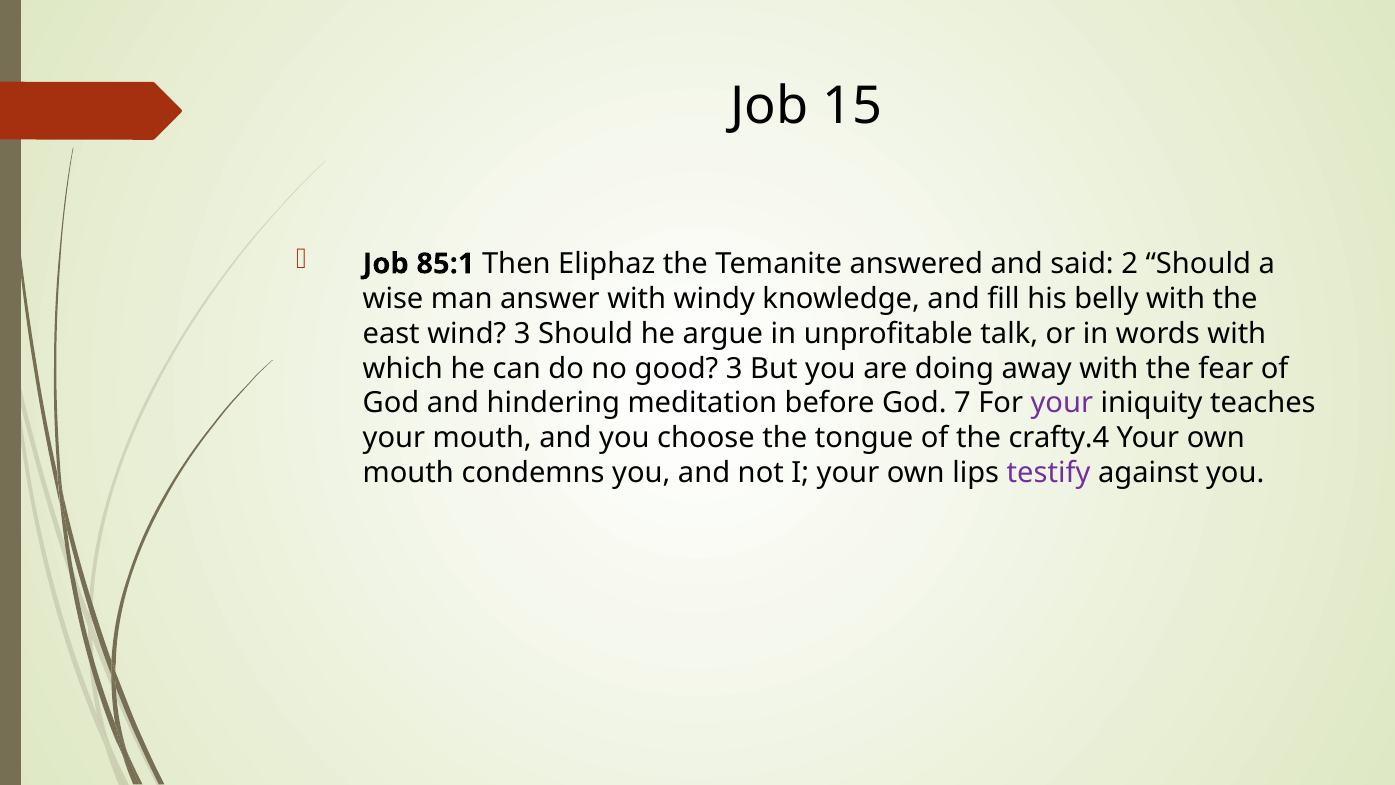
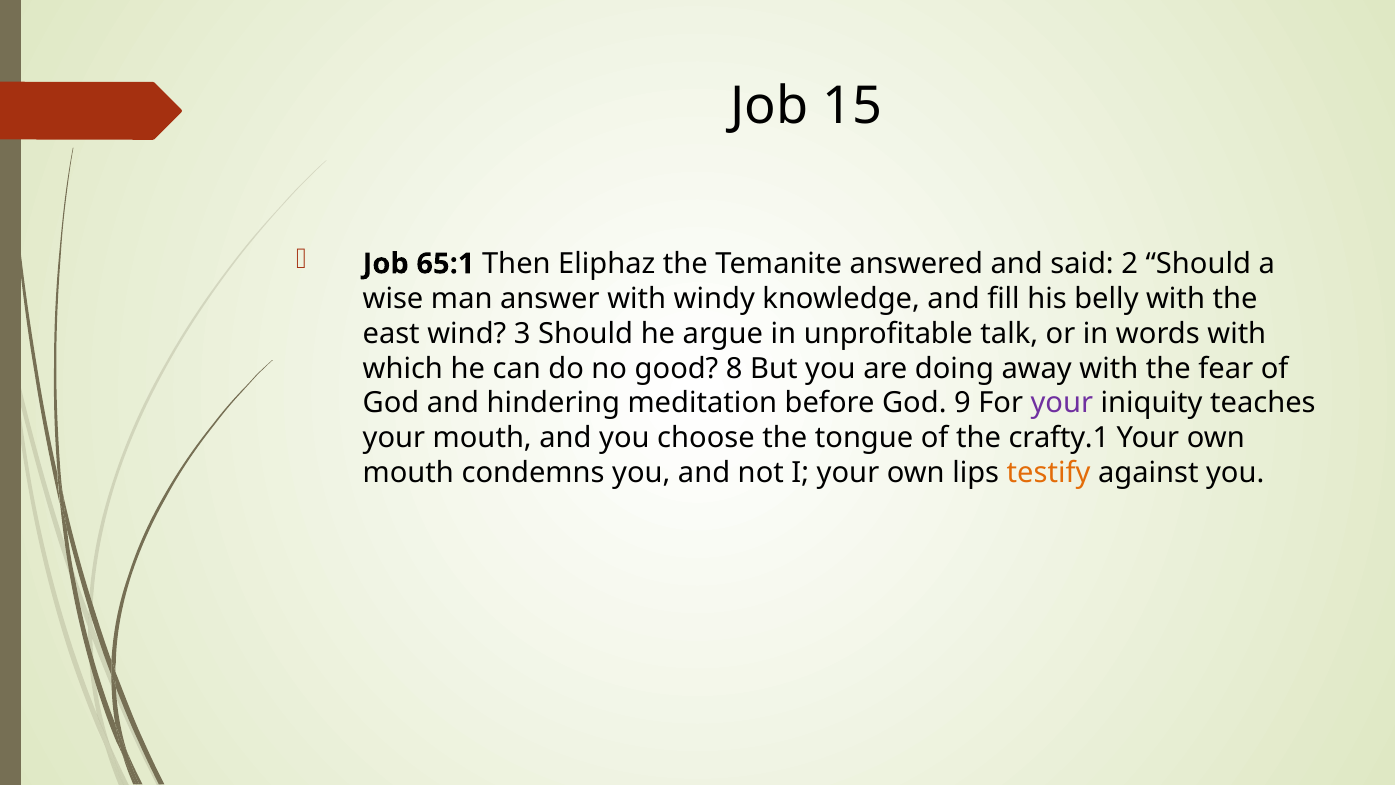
85:1: 85:1 -> 65:1 (445, 264)
good 3: 3 -> 8 (734, 368)
7: 7 -> 9 (962, 403)
crafty.4: crafty.4 -> crafty.1 (1059, 438)
testify colour: purple -> orange (1049, 473)
